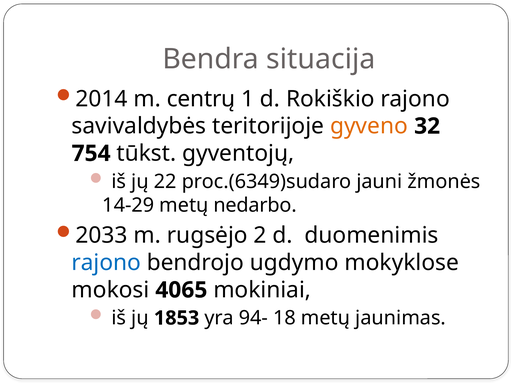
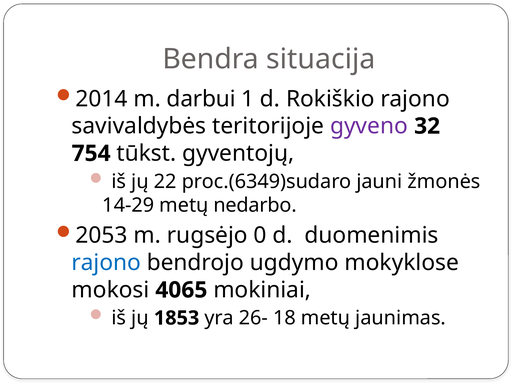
centrų: centrų -> darbui (201, 99)
gyveno colour: orange -> purple (369, 126)
2033: 2033 -> 2053 (102, 235)
2: 2 -> 0 (260, 235)
94-: 94- -> 26- (253, 318)
